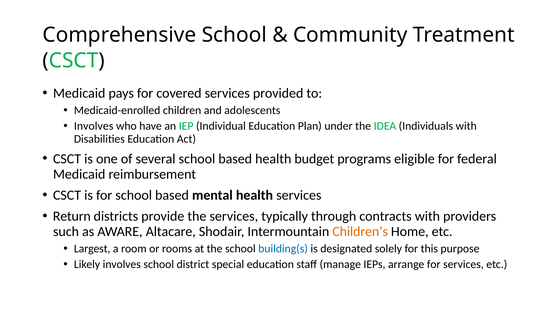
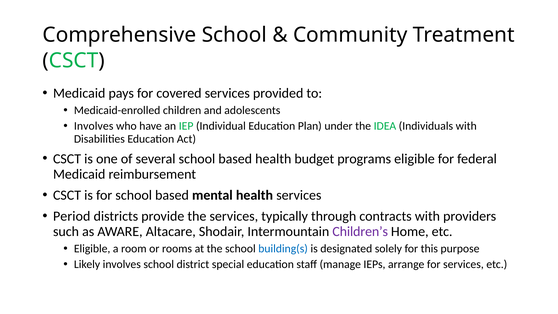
Return: Return -> Period (72, 216)
Children’s colour: orange -> purple (360, 232)
Largest: Largest -> Eligible (92, 249)
